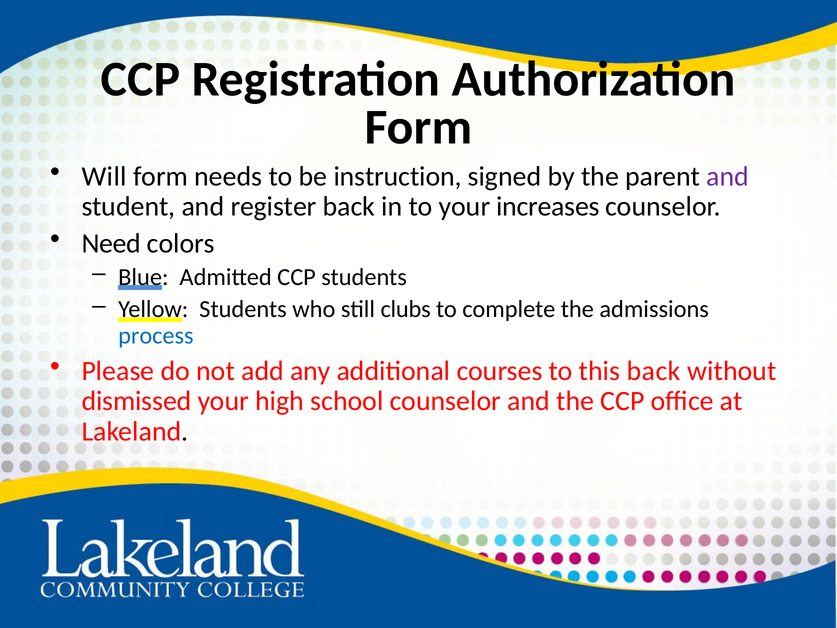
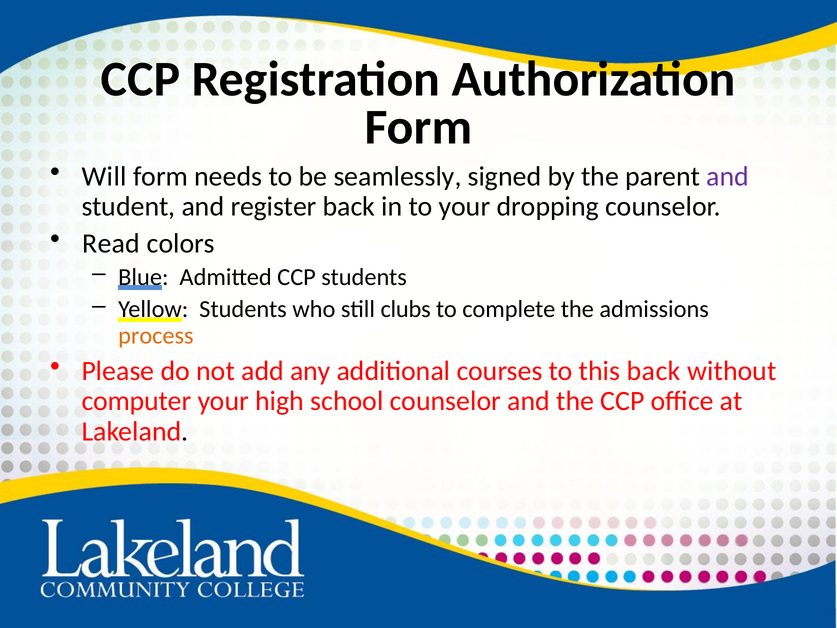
instruction: instruction -> seamlessly (398, 176)
increases: increases -> dropping (548, 206)
Need: Need -> Read (111, 243)
process colour: blue -> orange (156, 336)
dismissed: dismissed -> computer (137, 401)
